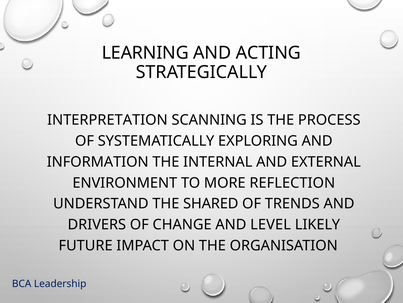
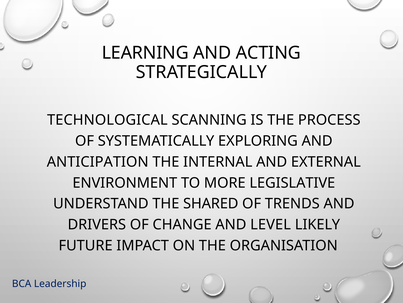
INTERPRETATION: INTERPRETATION -> TECHNOLOGICAL (107, 120)
INFORMATION: INFORMATION -> ANTICIPATION (98, 161)
REFLECTION: REFLECTION -> LEGISLATIVE (292, 182)
